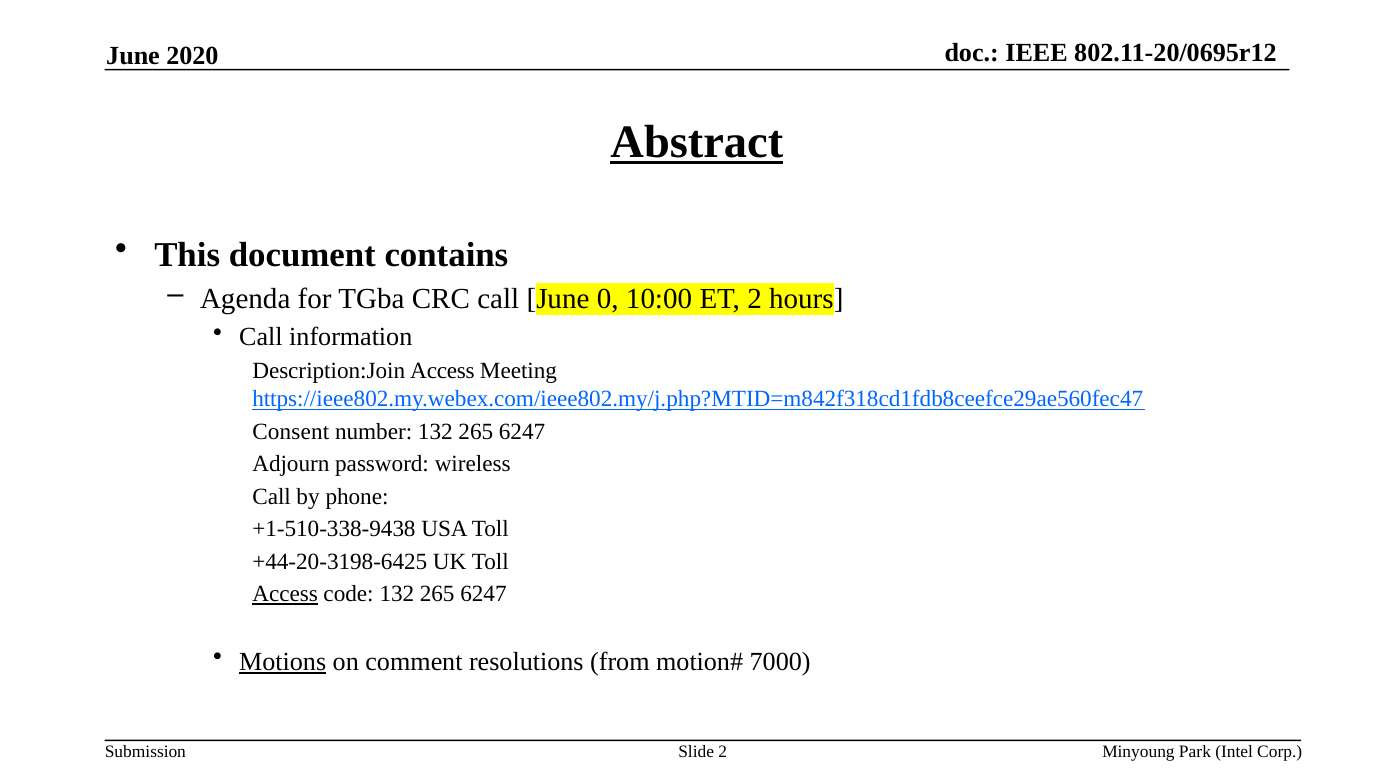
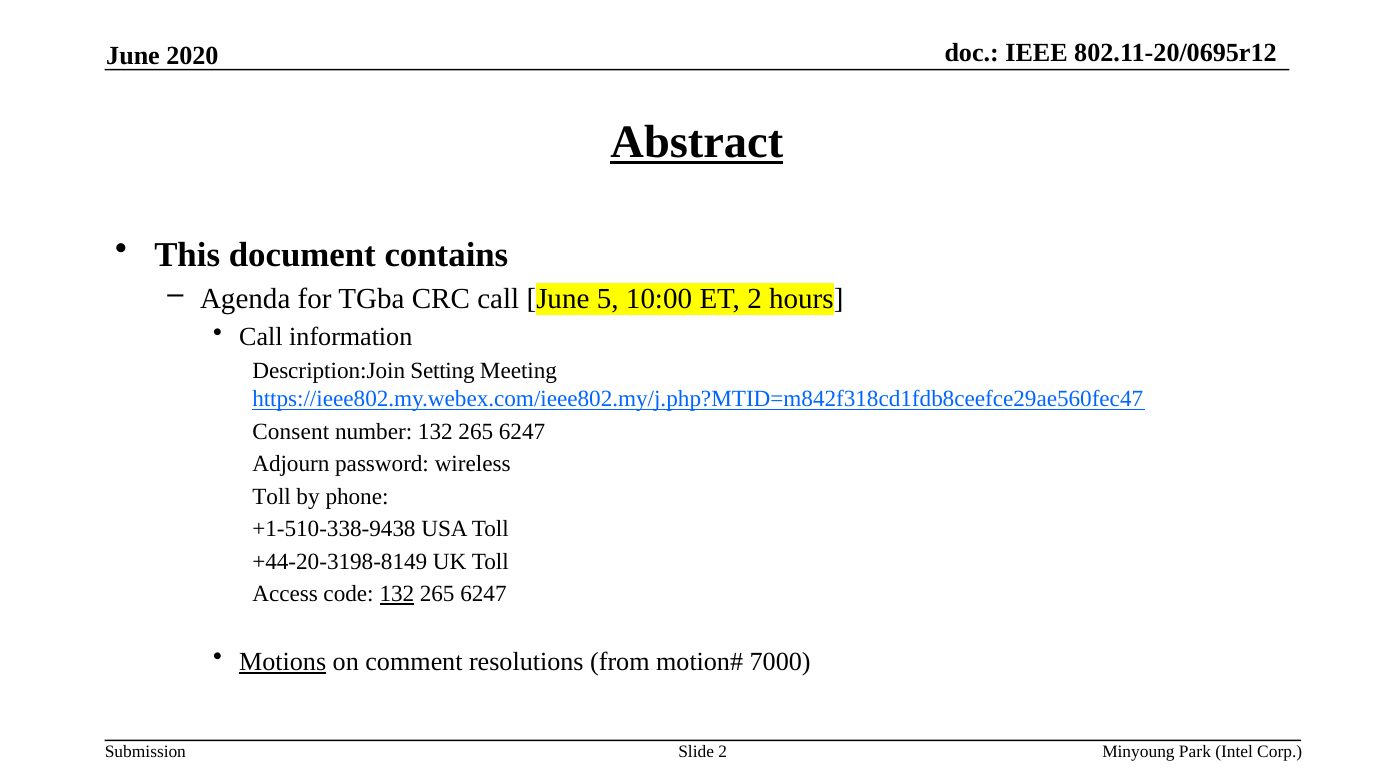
0: 0 -> 5 (608, 299)
Description:Join Access: Access -> Setting (442, 371)
Call: Call -> Toll (272, 496)
+44-20-3198-6425: +44-20-3198-6425 -> +44-20-3198-8149 (340, 562)
Access underline: present -> none (285, 594)
132 underline: none -> present (397, 594)
